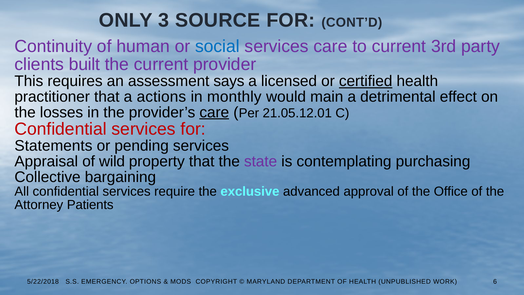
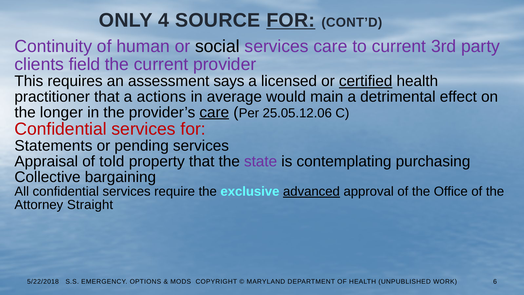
3: 3 -> 4 (164, 20)
FOR underline: none -> present (291, 20)
social colour: blue -> black (217, 46)
built: built -> field (84, 64)
monthly: monthly -> average (234, 97)
losses: losses -> longer (61, 112)
21.05.12.01: 21.05.12.01 -> 25.05.12.06 (297, 113)
wild: wild -> told (112, 161)
advanced underline: none -> present (311, 191)
Patients: Patients -> Straight (90, 205)
